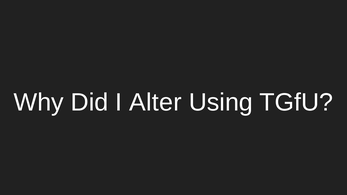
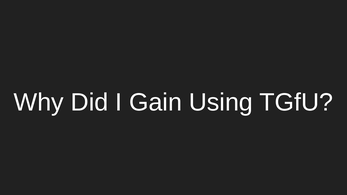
Alter: Alter -> Gain (156, 102)
